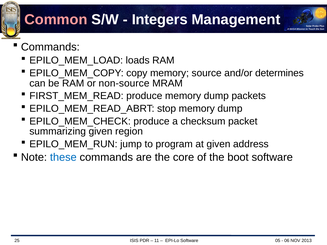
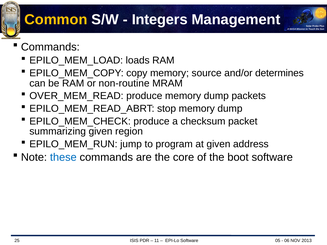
Common colour: pink -> yellow (56, 20)
non-source: non-source -> non-routine (124, 83)
FIRST_MEM_READ: FIRST_MEM_READ -> OVER_MEM_READ (76, 96)
